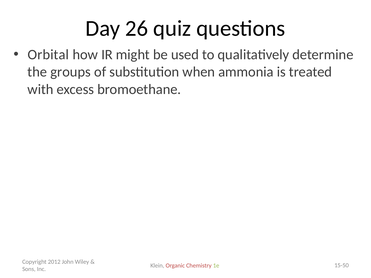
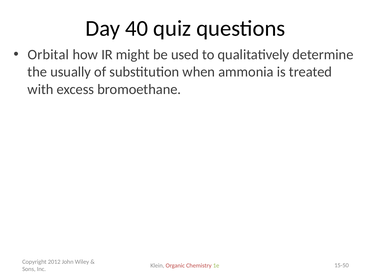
26: 26 -> 40 (137, 28)
groups: groups -> usually (71, 72)
